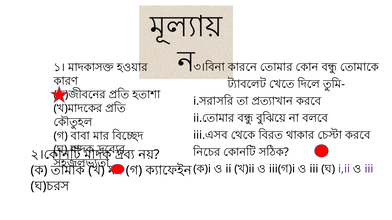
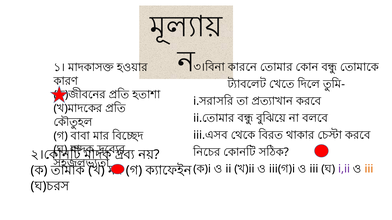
iii colour: purple -> orange (369, 169)
